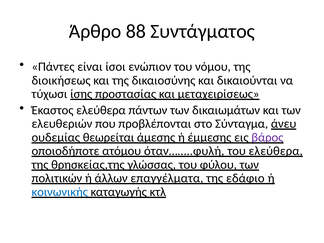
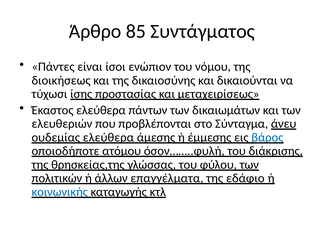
88: 88 -> 85 (136, 31)
ουδεμίας θεωρείται: θεωρείται -> ελεύθερα (108, 137)
βάρος colour: purple -> blue (267, 137)
όταν……..φυλή: όταν……..φυλή -> όσον……..φυλή (184, 151)
του ελεύθερα: ελεύθερα -> διάκρισης (276, 151)
